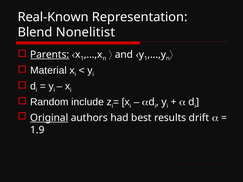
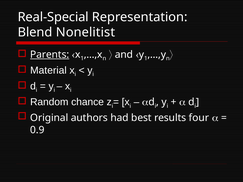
Real-Known: Real-Known -> Real-Special (53, 17)
include: include -> chance (88, 102)
Original underline: present -> none (49, 118)
drift: drift -> four (199, 118)
1.9: 1.9 -> 0.9 (37, 130)
